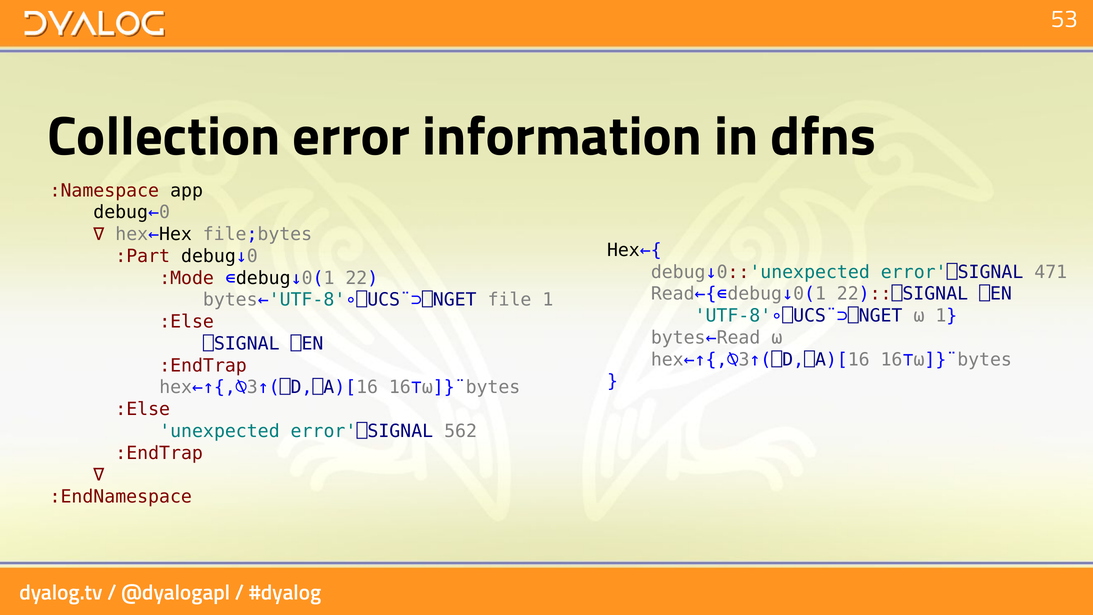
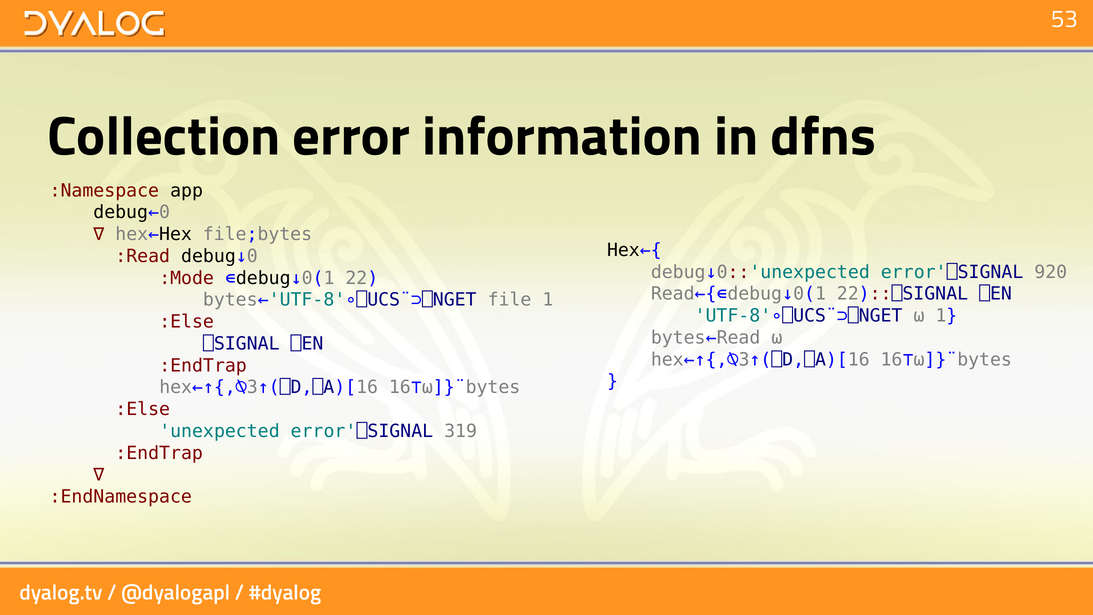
:Part: :Part -> :Read (143, 256)
471: 471 -> 920 (1051, 272)
562: 562 -> 319 (461, 431)
